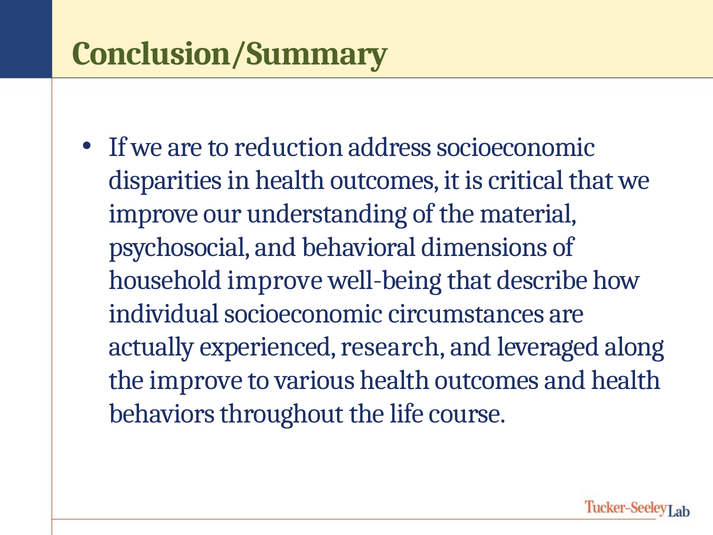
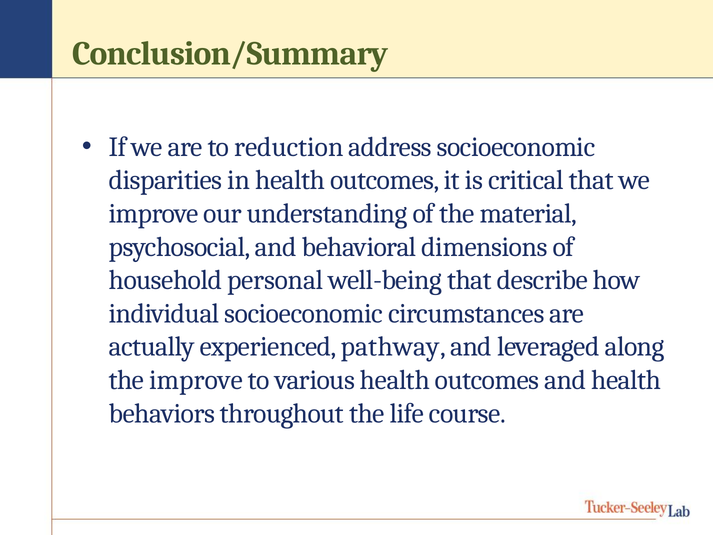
household improve: improve -> personal (275, 280)
research: research -> pathway (393, 347)
